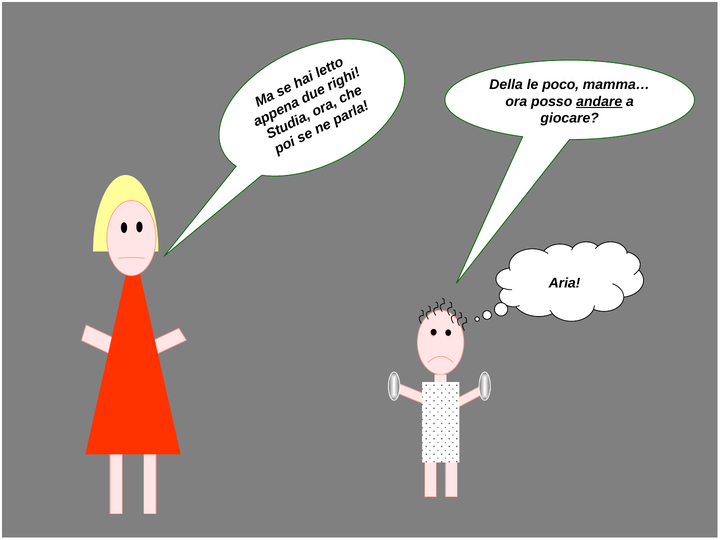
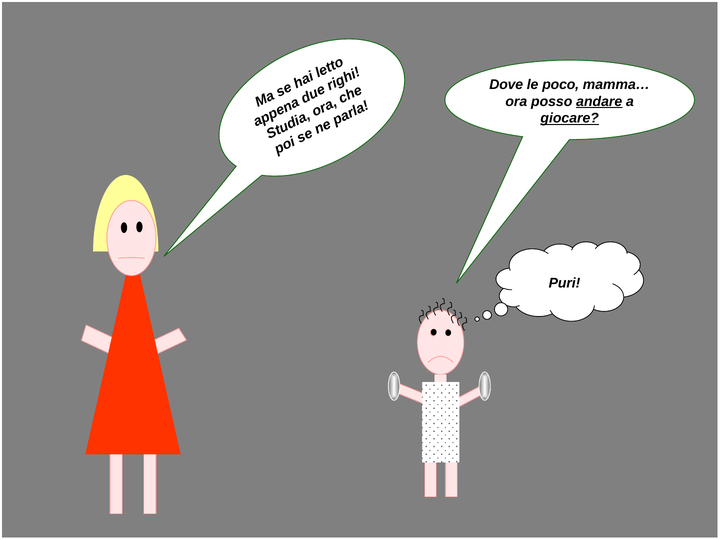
Della: Della -> Dove (506, 85)
giocare underline: none -> present (570, 118)
Aria: Aria -> Puri (565, 283)
